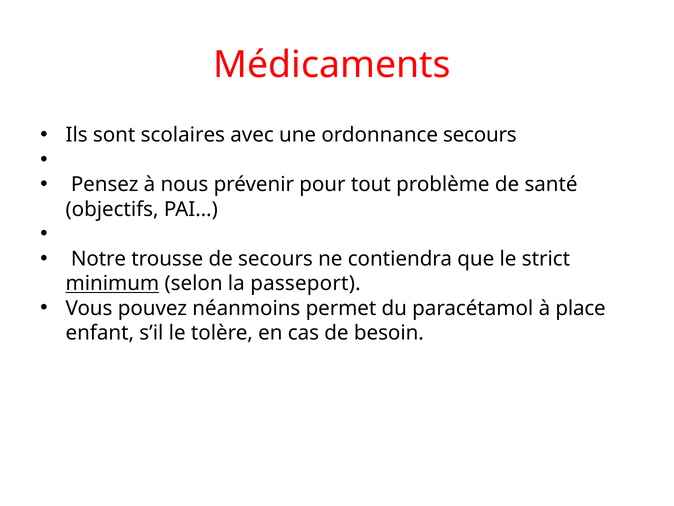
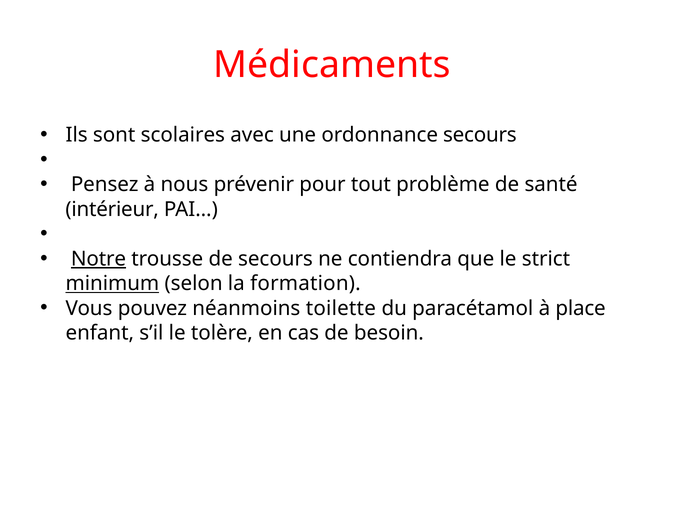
objectifs: objectifs -> intérieur (112, 209)
Notre underline: none -> present (98, 259)
passeport: passeport -> formation (305, 283)
permet: permet -> toilette (341, 308)
